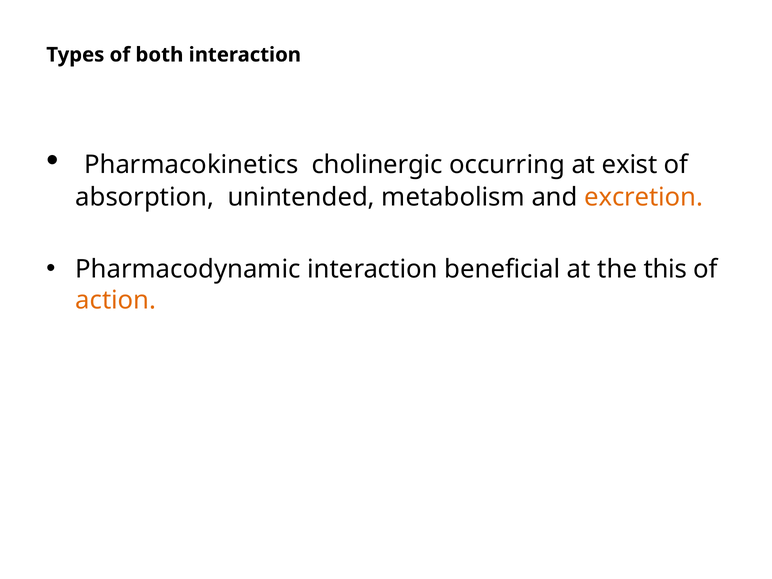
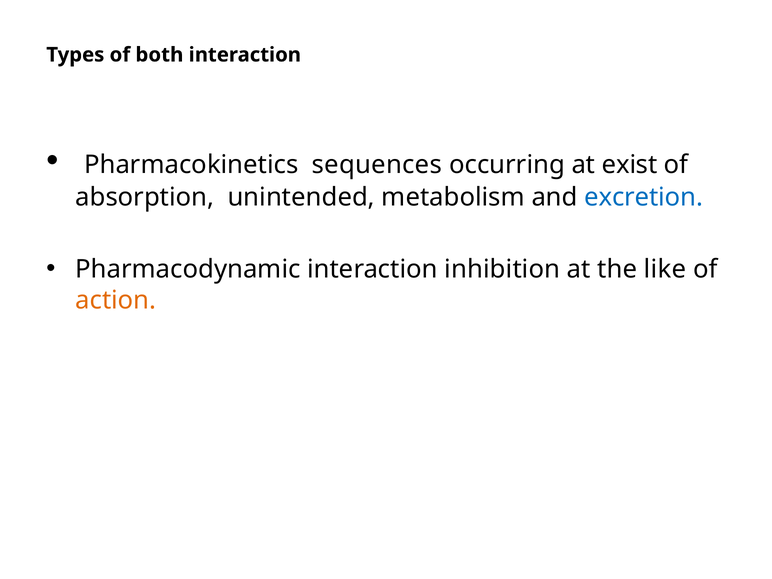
cholinergic: cholinergic -> sequences (377, 165)
excretion colour: orange -> blue (644, 197)
beneficial: beneficial -> inhibition (502, 269)
this: this -> like (665, 269)
